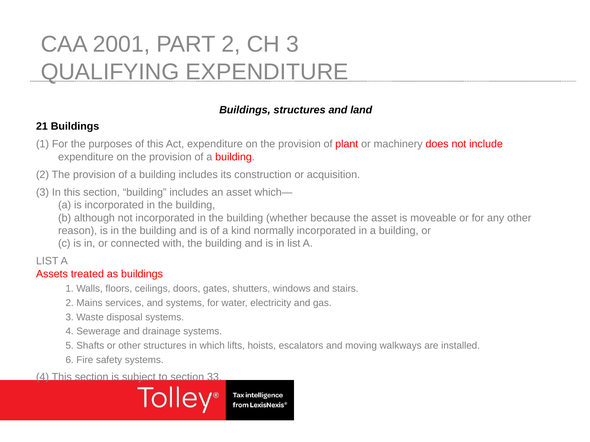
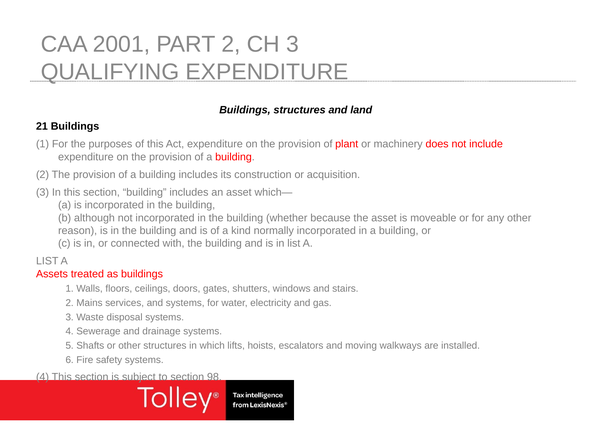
33: 33 -> 98 (214, 378)
